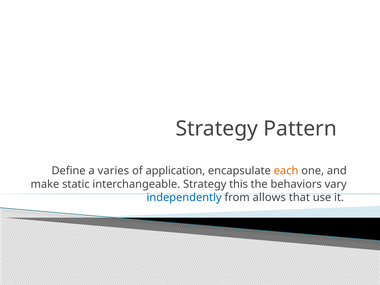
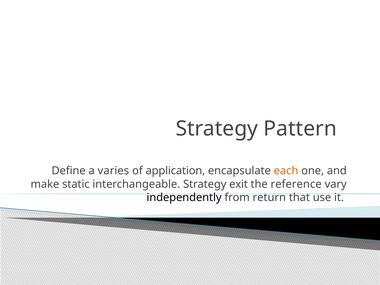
this: this -> exit (239, 184)
behaviors: behaviors -> reference (296, 184)
independently colour: blue -> black (184, 197)
allows: allows -> return (269, 197)
